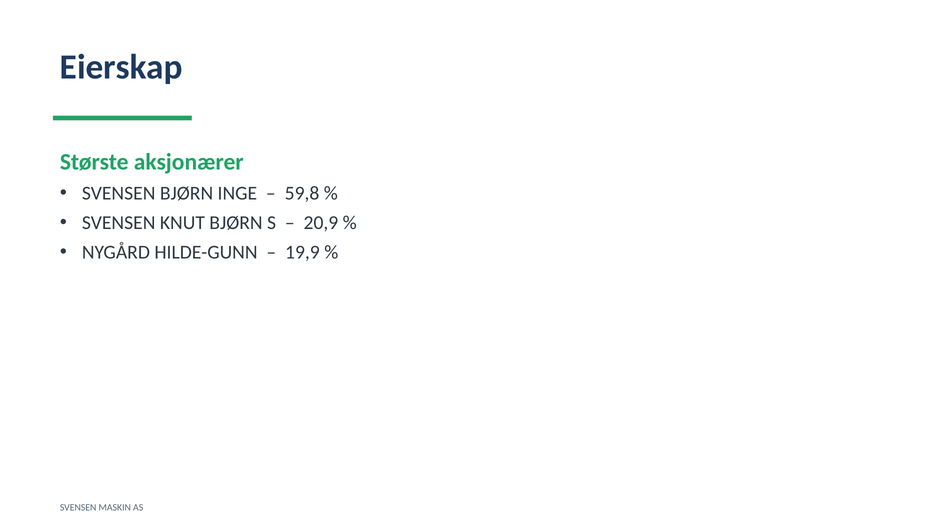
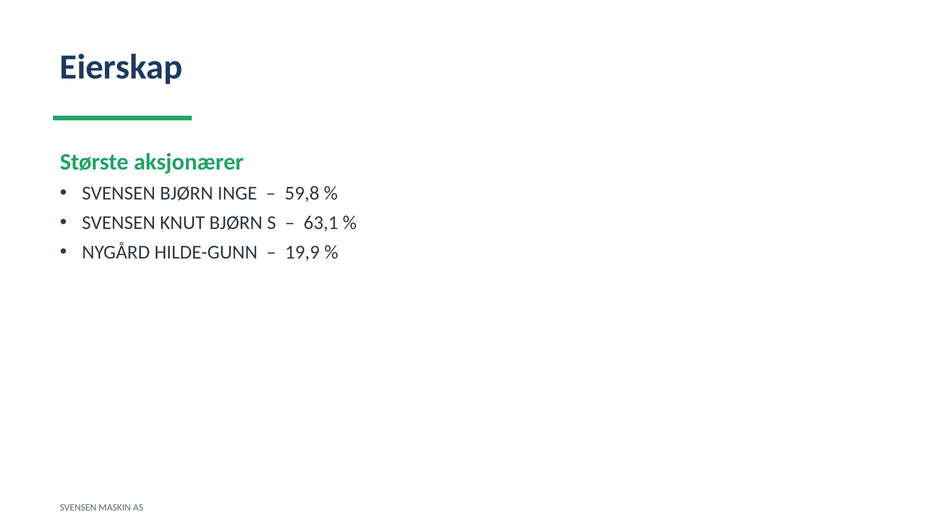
20,9: 20,9 -> 63,1 (321, 223)
